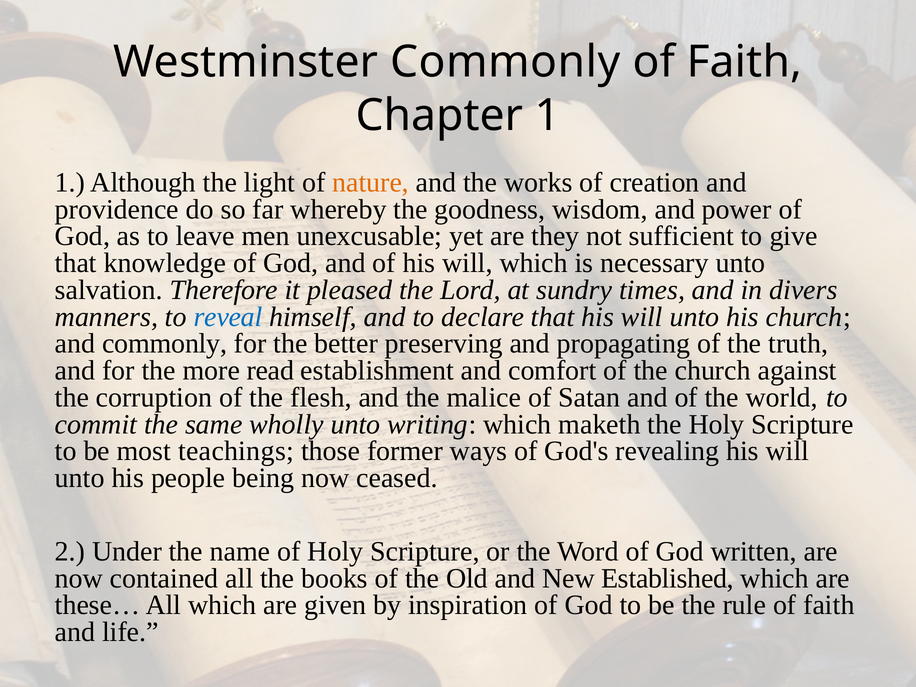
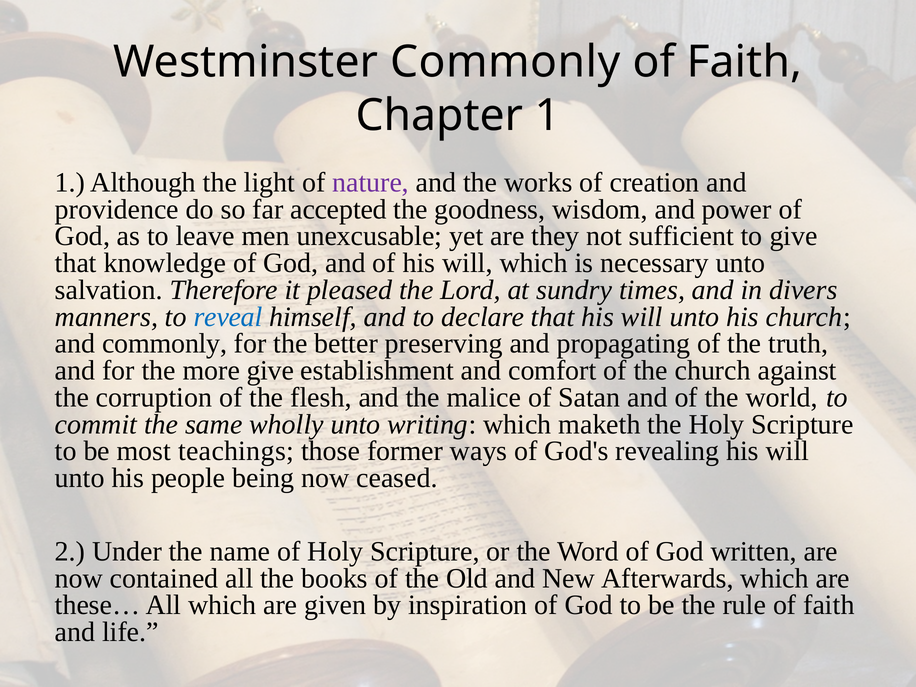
nature colour: orange -> purple (371, 183)
whereby: whereby -> accepted (339, 209)
more read: read -> give (270, 371)
Established: Established -> Afterwards (667, 578)
